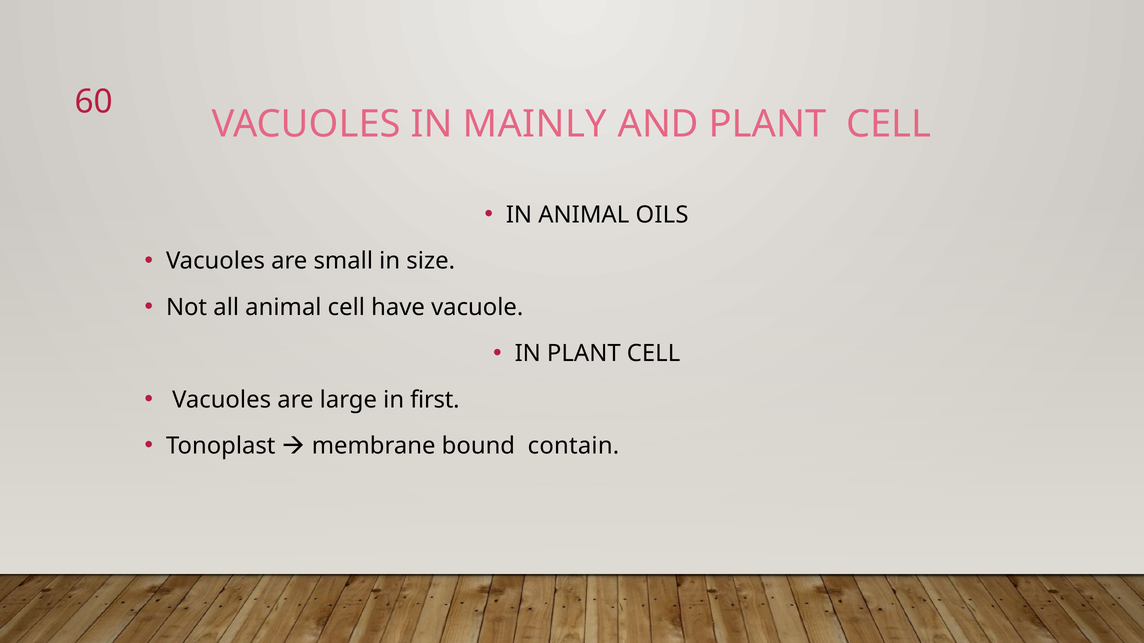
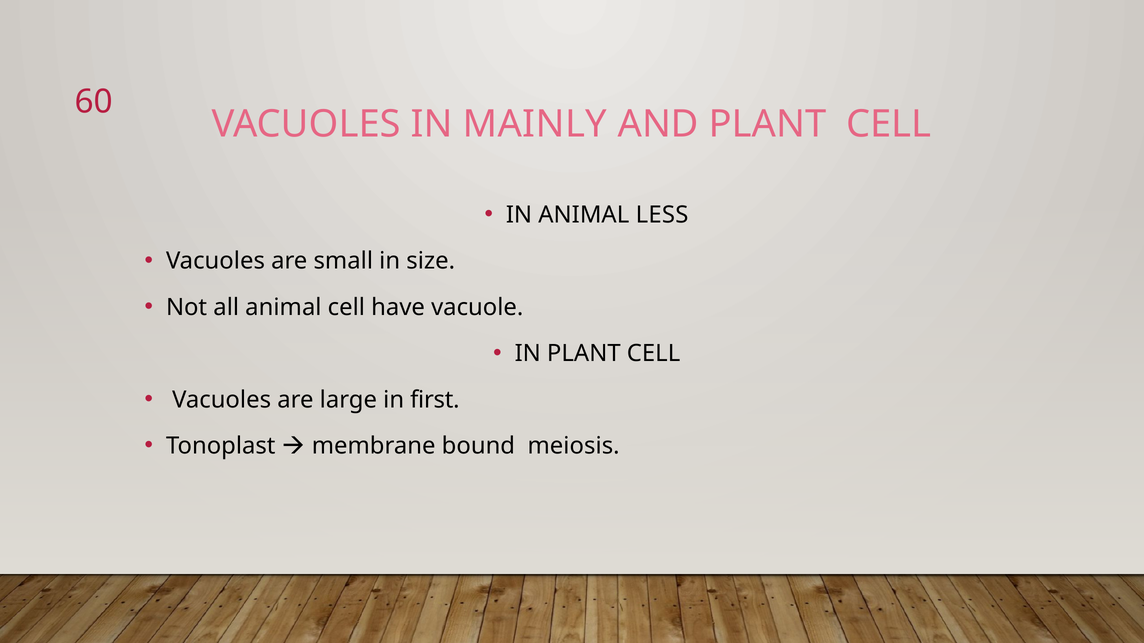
OILS: OILS -> LESS (662, 215)
contain: contain -> meiosis (574, 446)
